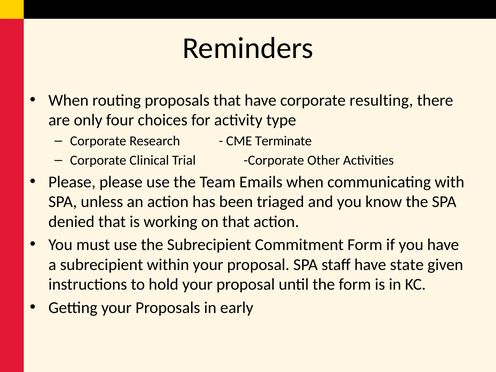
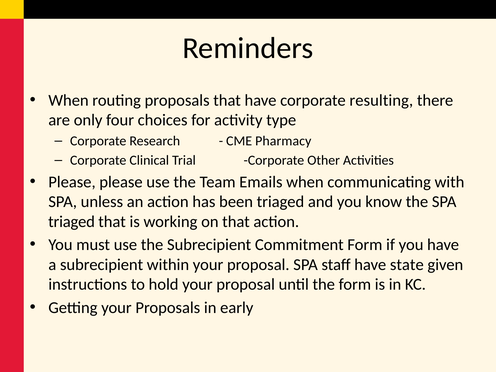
Terminate: Terminate -> Pharmacy (283, 141)
denied: denied -> triaged (72, 222)
